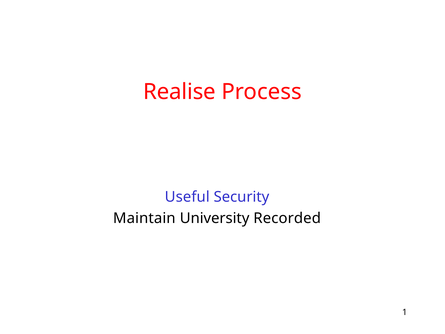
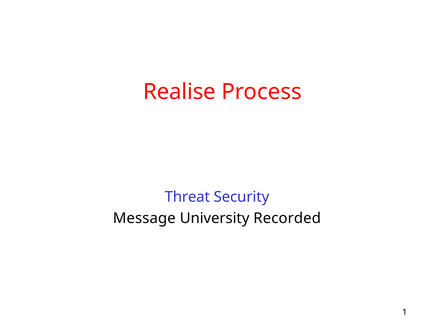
Useful: Useful -> Threat (187, 197)
Maintain: Maintain -> Message (144, 218)
